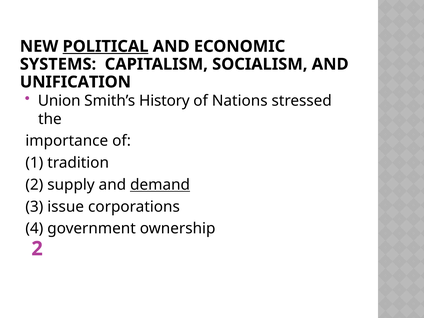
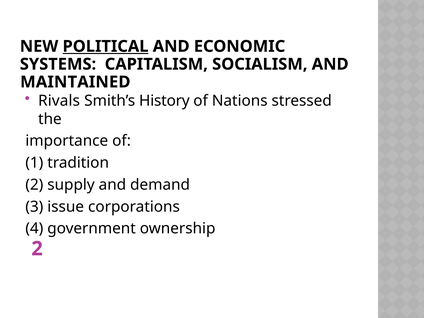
UNIFICATION: UNIFICATION -> MAINTAINED (75, 82)
Union: Union -> Rivals (59, 101)
demand underline: present -> none (160, 185)
